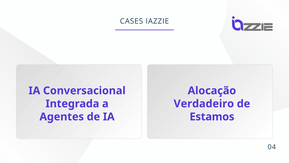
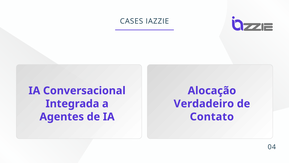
Estamos: Estamos -> Contato (212, 116)
